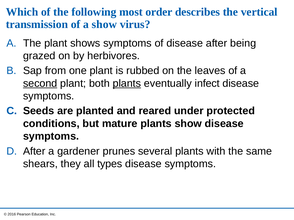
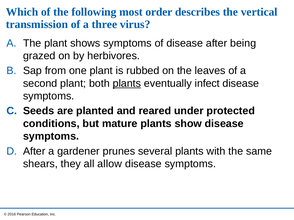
a show: show -> three (104, 24)
second underline: present -> none (40, 84)
types: types -> allow (110, 164)
